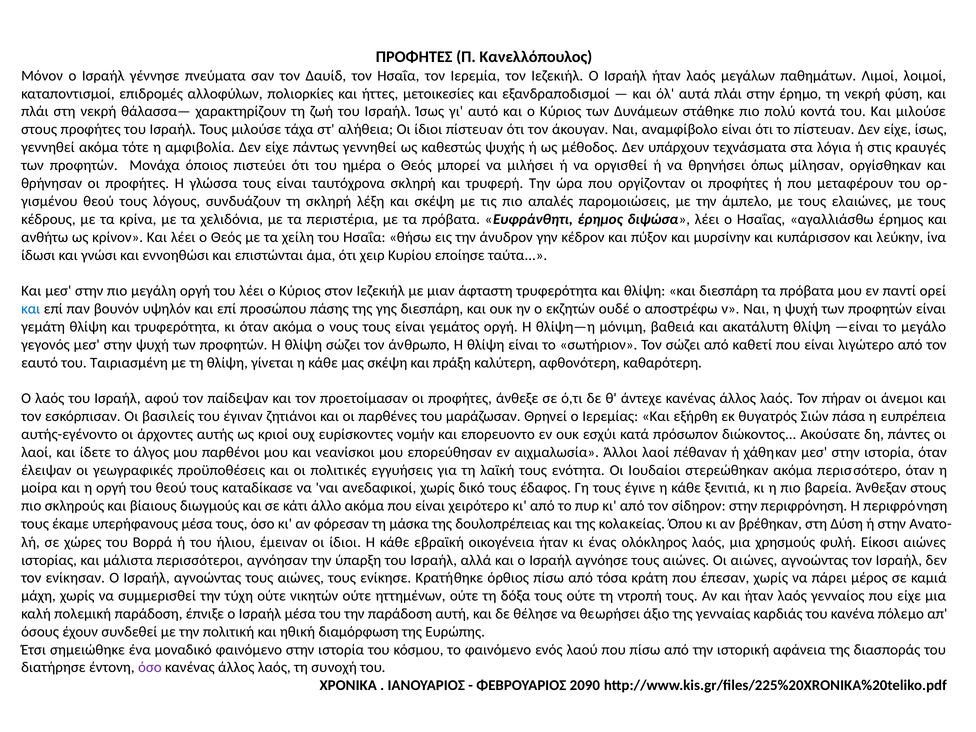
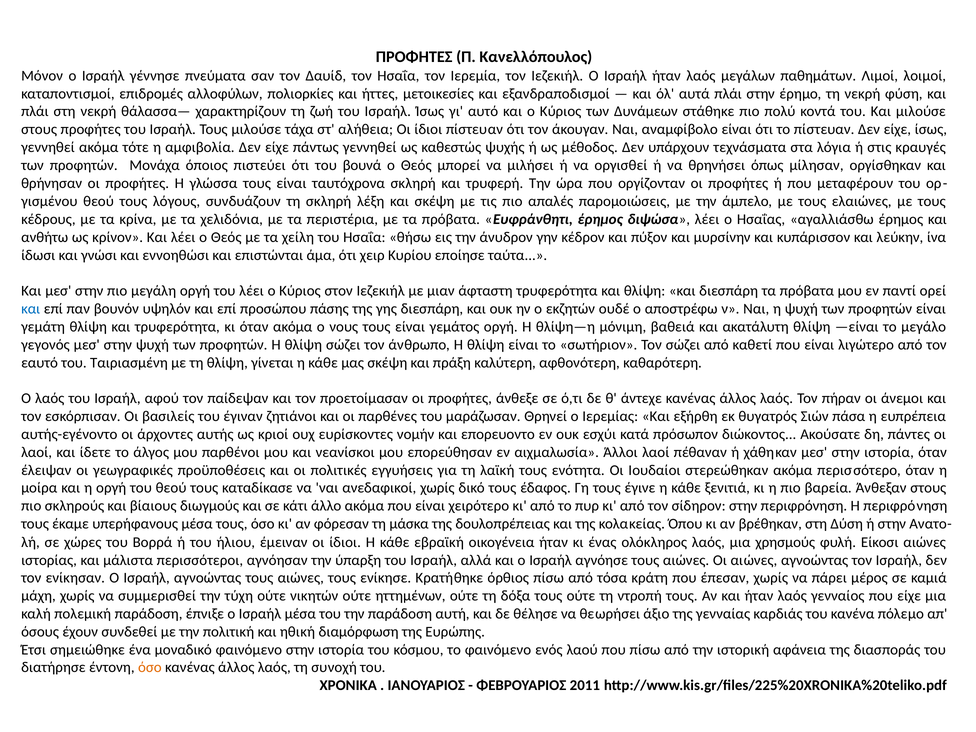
ημέρα: ημέρα -> βουνά (362, 165)
όσο colour: purple -> orange (150, 668)
2090: 2090 -> 2011 (585, 685)
